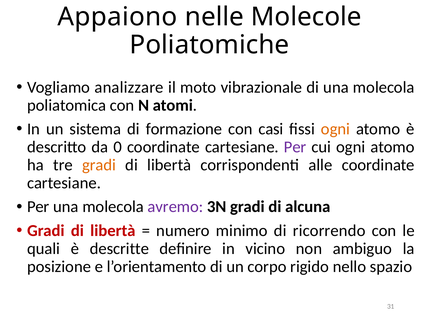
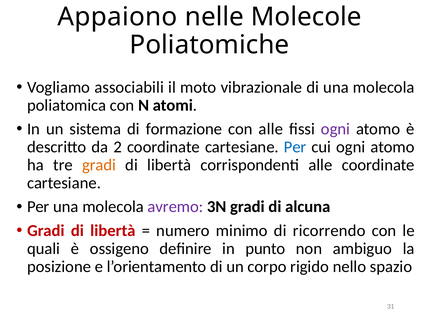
analizzare: analizzare -> associabili (129, 87)
con casi: casi -> alle (271, 129)
ogni colour: orange -> purple (336, 129)
0: 0 -> 2 (118, 147)
Per colour: purple -> blue (295, 147)
descritte: descritte -> ossigeno (119, 249)
vicino: vicino -> punto (265, 249)
